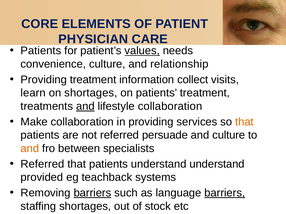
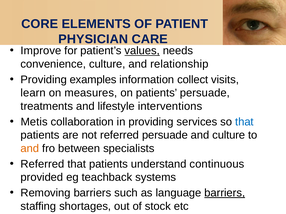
Patients: Patients -> Improve (41, 51)
Providing treatment: treatment -> examples (93, 80)
on shortages: shortages -> measures (91, 93)
patients treatment: treatment -> persuade (205, 93)
and underline: present -> none (85, 106)
lifestyle collaboration: collaboration -> interventions (170, 106)
Make: Make -> Metis (34, 122)
that colour: orange -> blue (244, 122)
understand understand: understand -> continuous (217, 164)
barriers underline: present -> none (92, 193)
